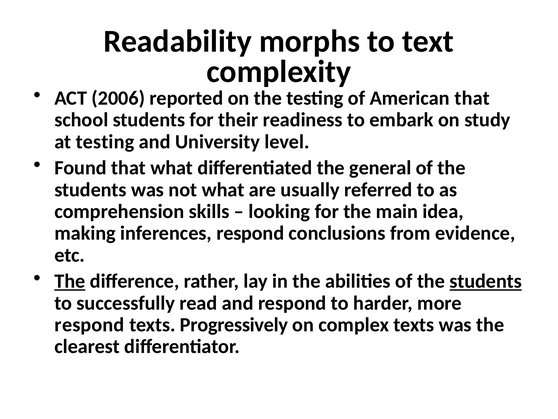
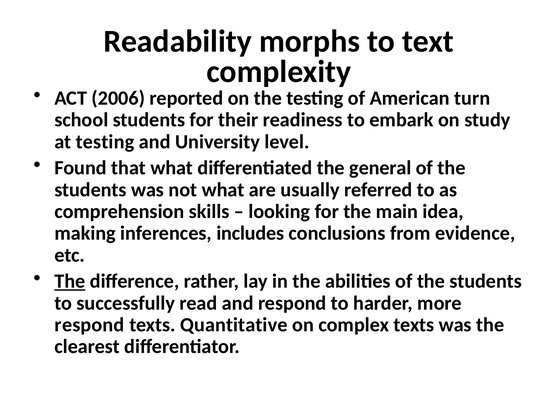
American that: that -> turn (472, 98)
inferences respond: respond -> includes (250, 233)
students underline: present -> none (486, 281)
Progressively: Progressively -> Quantitative (234, 325)
